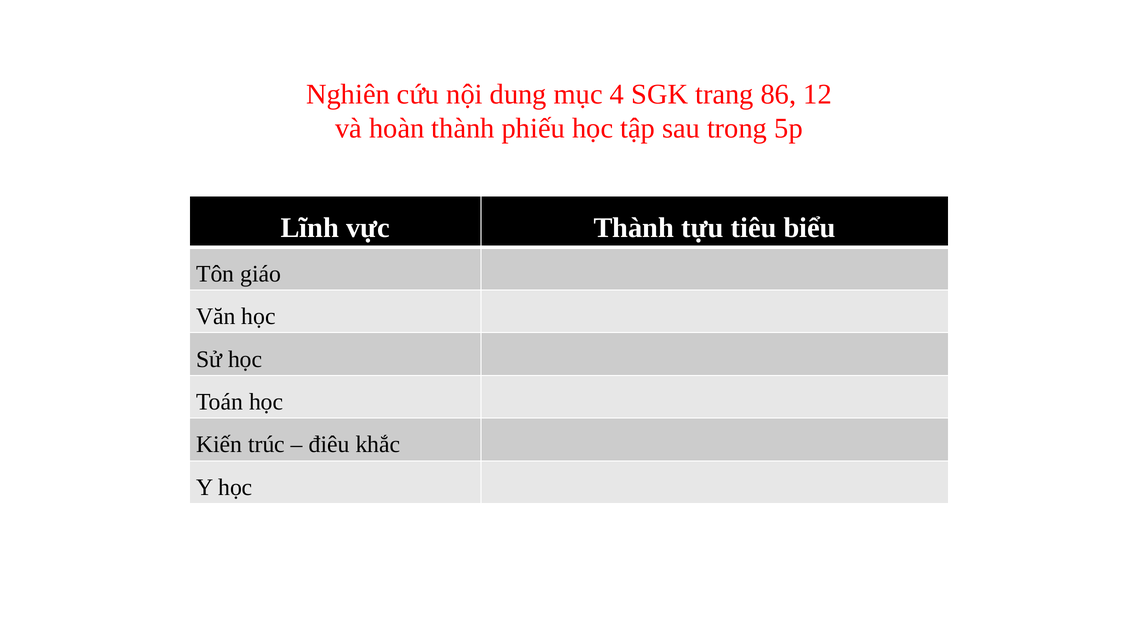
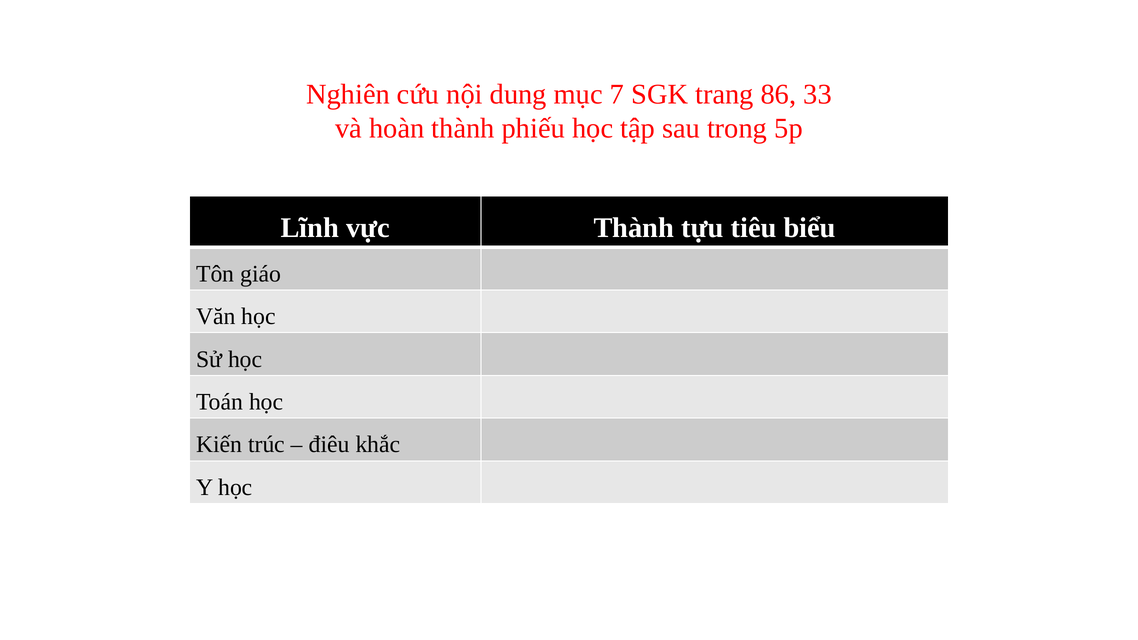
4: 4 -> 7 (617, 94)
12: 12 -> 33 (818, 94)
